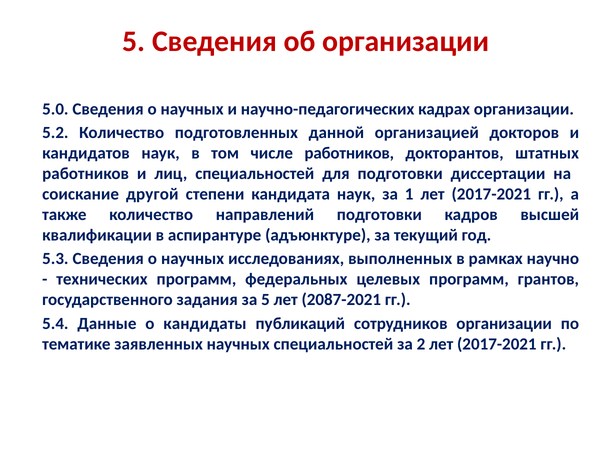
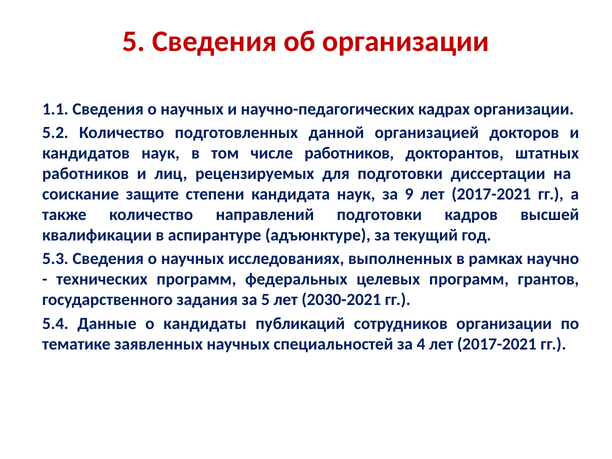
5.0: 5.0 -> 1.1 (55, 109)
лиц специальностей: специальностей -> рецензируемых (255, 174)
другой: другой -> защите (152, 194)
1: 1 -> 9 (409, 194)
2087-2021: 2087-2021 -> 2030-2021 (341, 300)
2: 2 -> 4 (421, 344)
